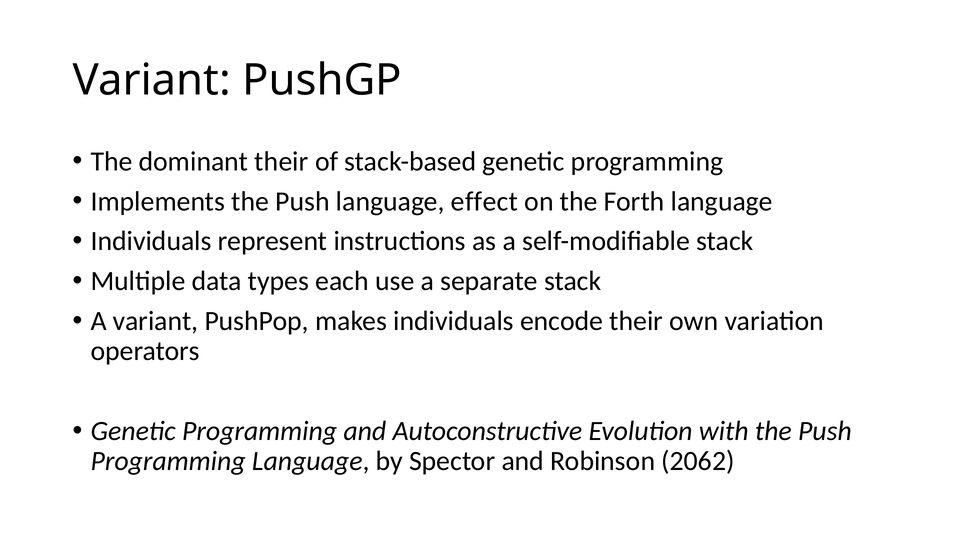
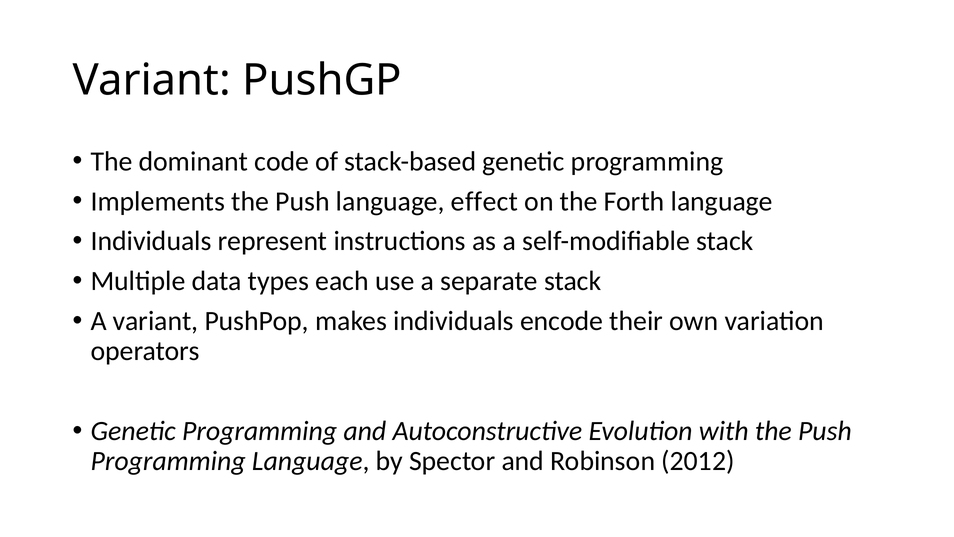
dominant their: their -> code (282, 161)
2062: 2062 -> 2012 (698, 461)
